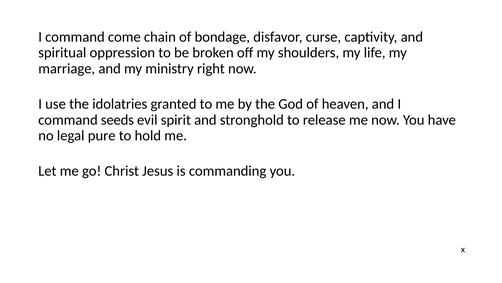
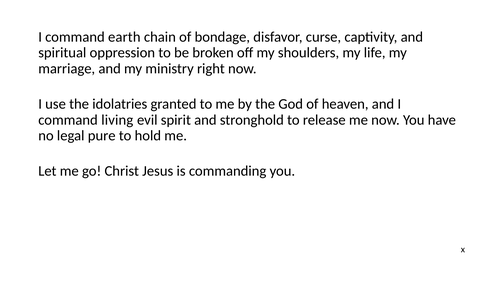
come: come -> earth (124, 37)
seeds: seeds -> living (117, 120)
